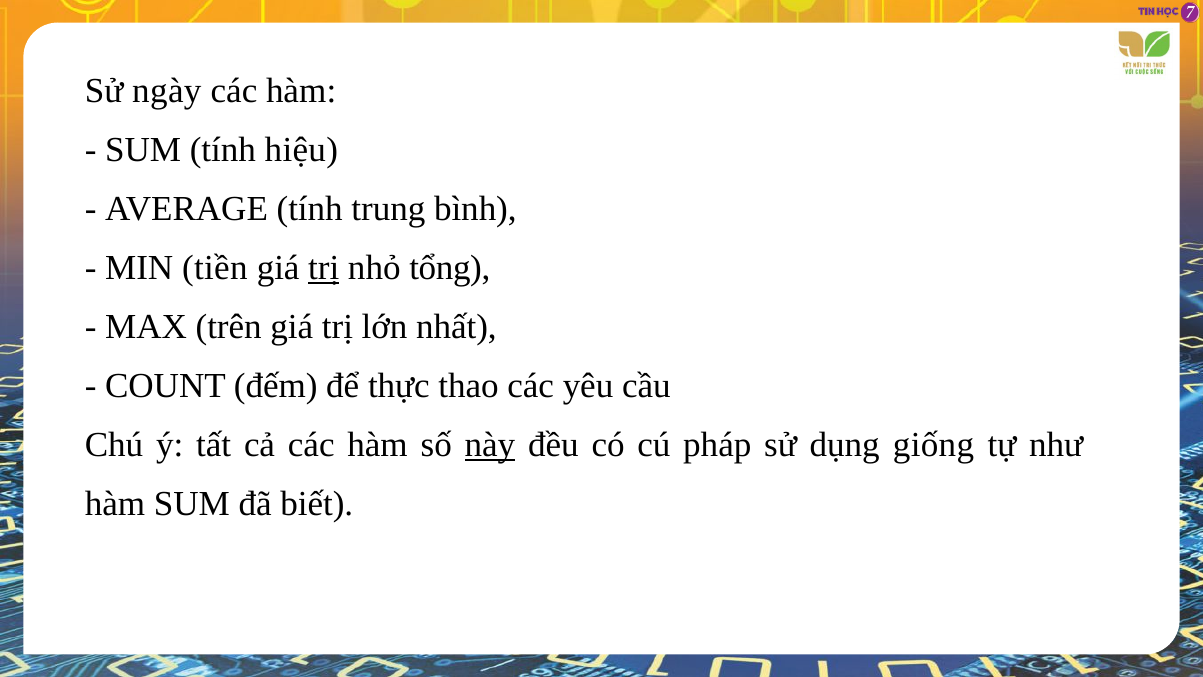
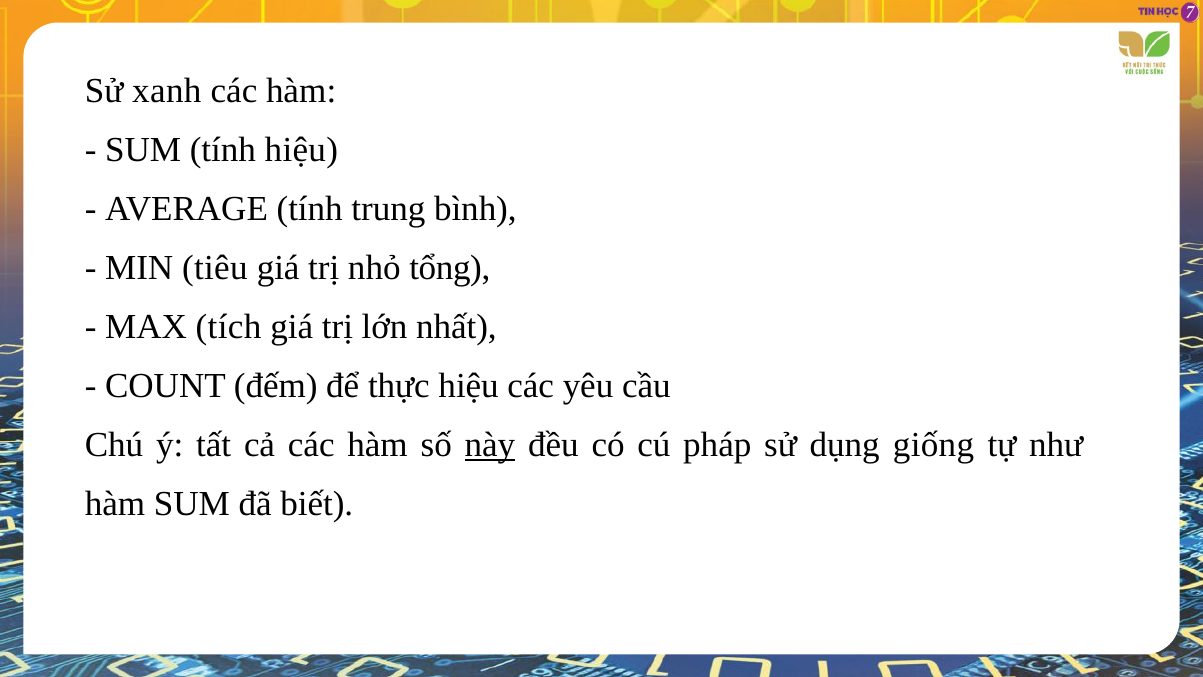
ngày: ngày -> xanh (167, 91)
tiền: tiền -> tiêu (215, 268)
trị underline: present -> none (324, 268)
trên: trên -> tích (228, 326)
thực thao: thao -> hiệu (469, 385)
